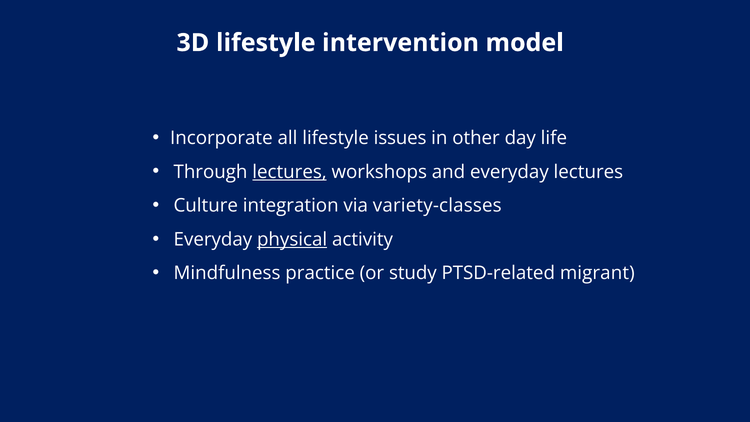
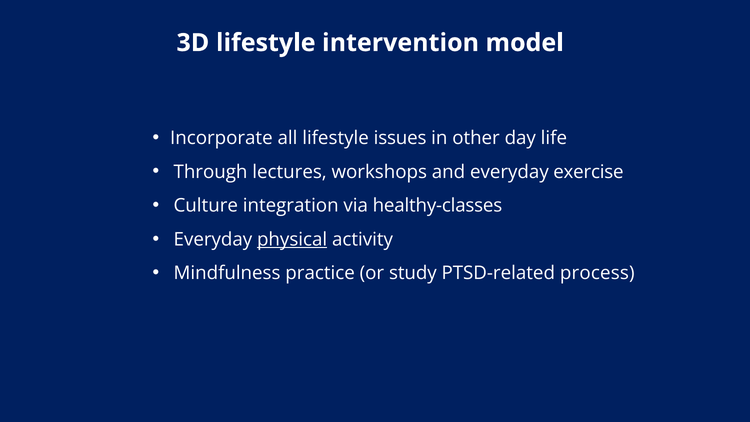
lectures underline: present -> none (289, 172)
everyday lectures: lectures -> exercise (588, 172)
variety-classes: variety-classes -> healthy-classes (437, 206)
migrant: migrant -> process (597, 273)
